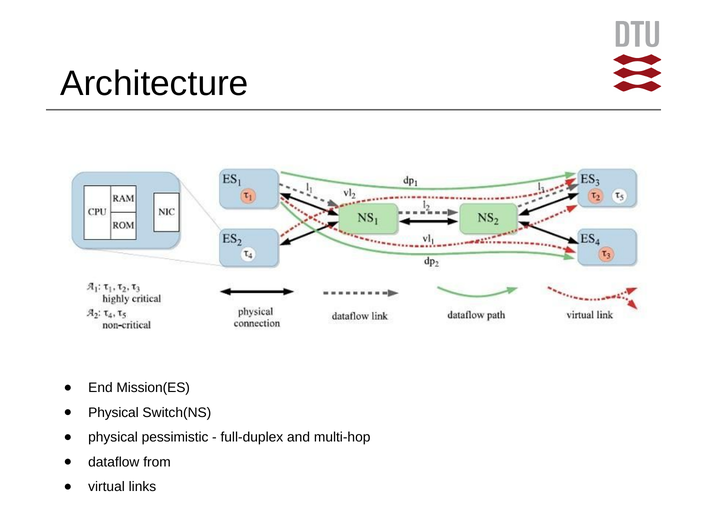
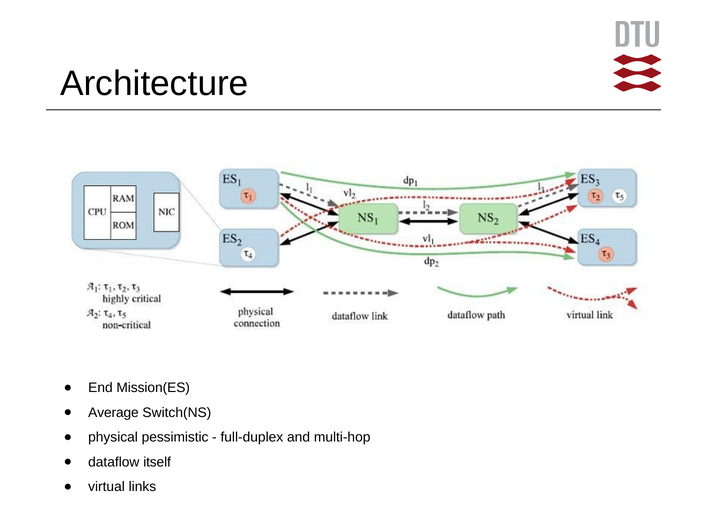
Physical: Physical -> Average (113, 413)
from: from -> itself (157, 462)
